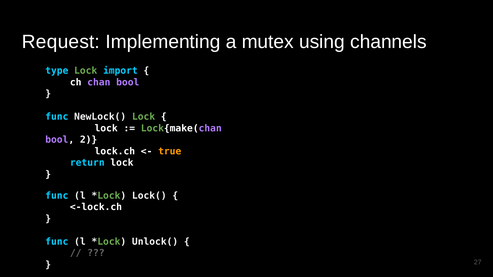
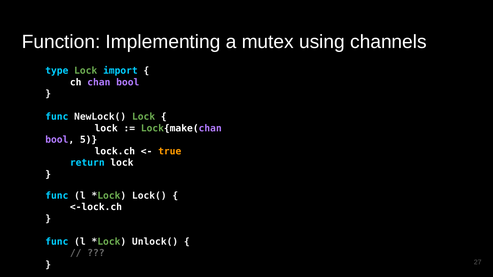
Request: Request -> Function (61, 42)
2: 2 -> 5 (89, 140)
